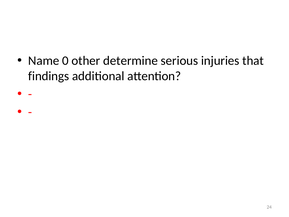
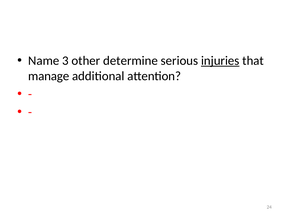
0: 0 -> 3 (65, 61)
injuries underline: none -> present (220, 61)
findings: findings -> manage (49, 76)
